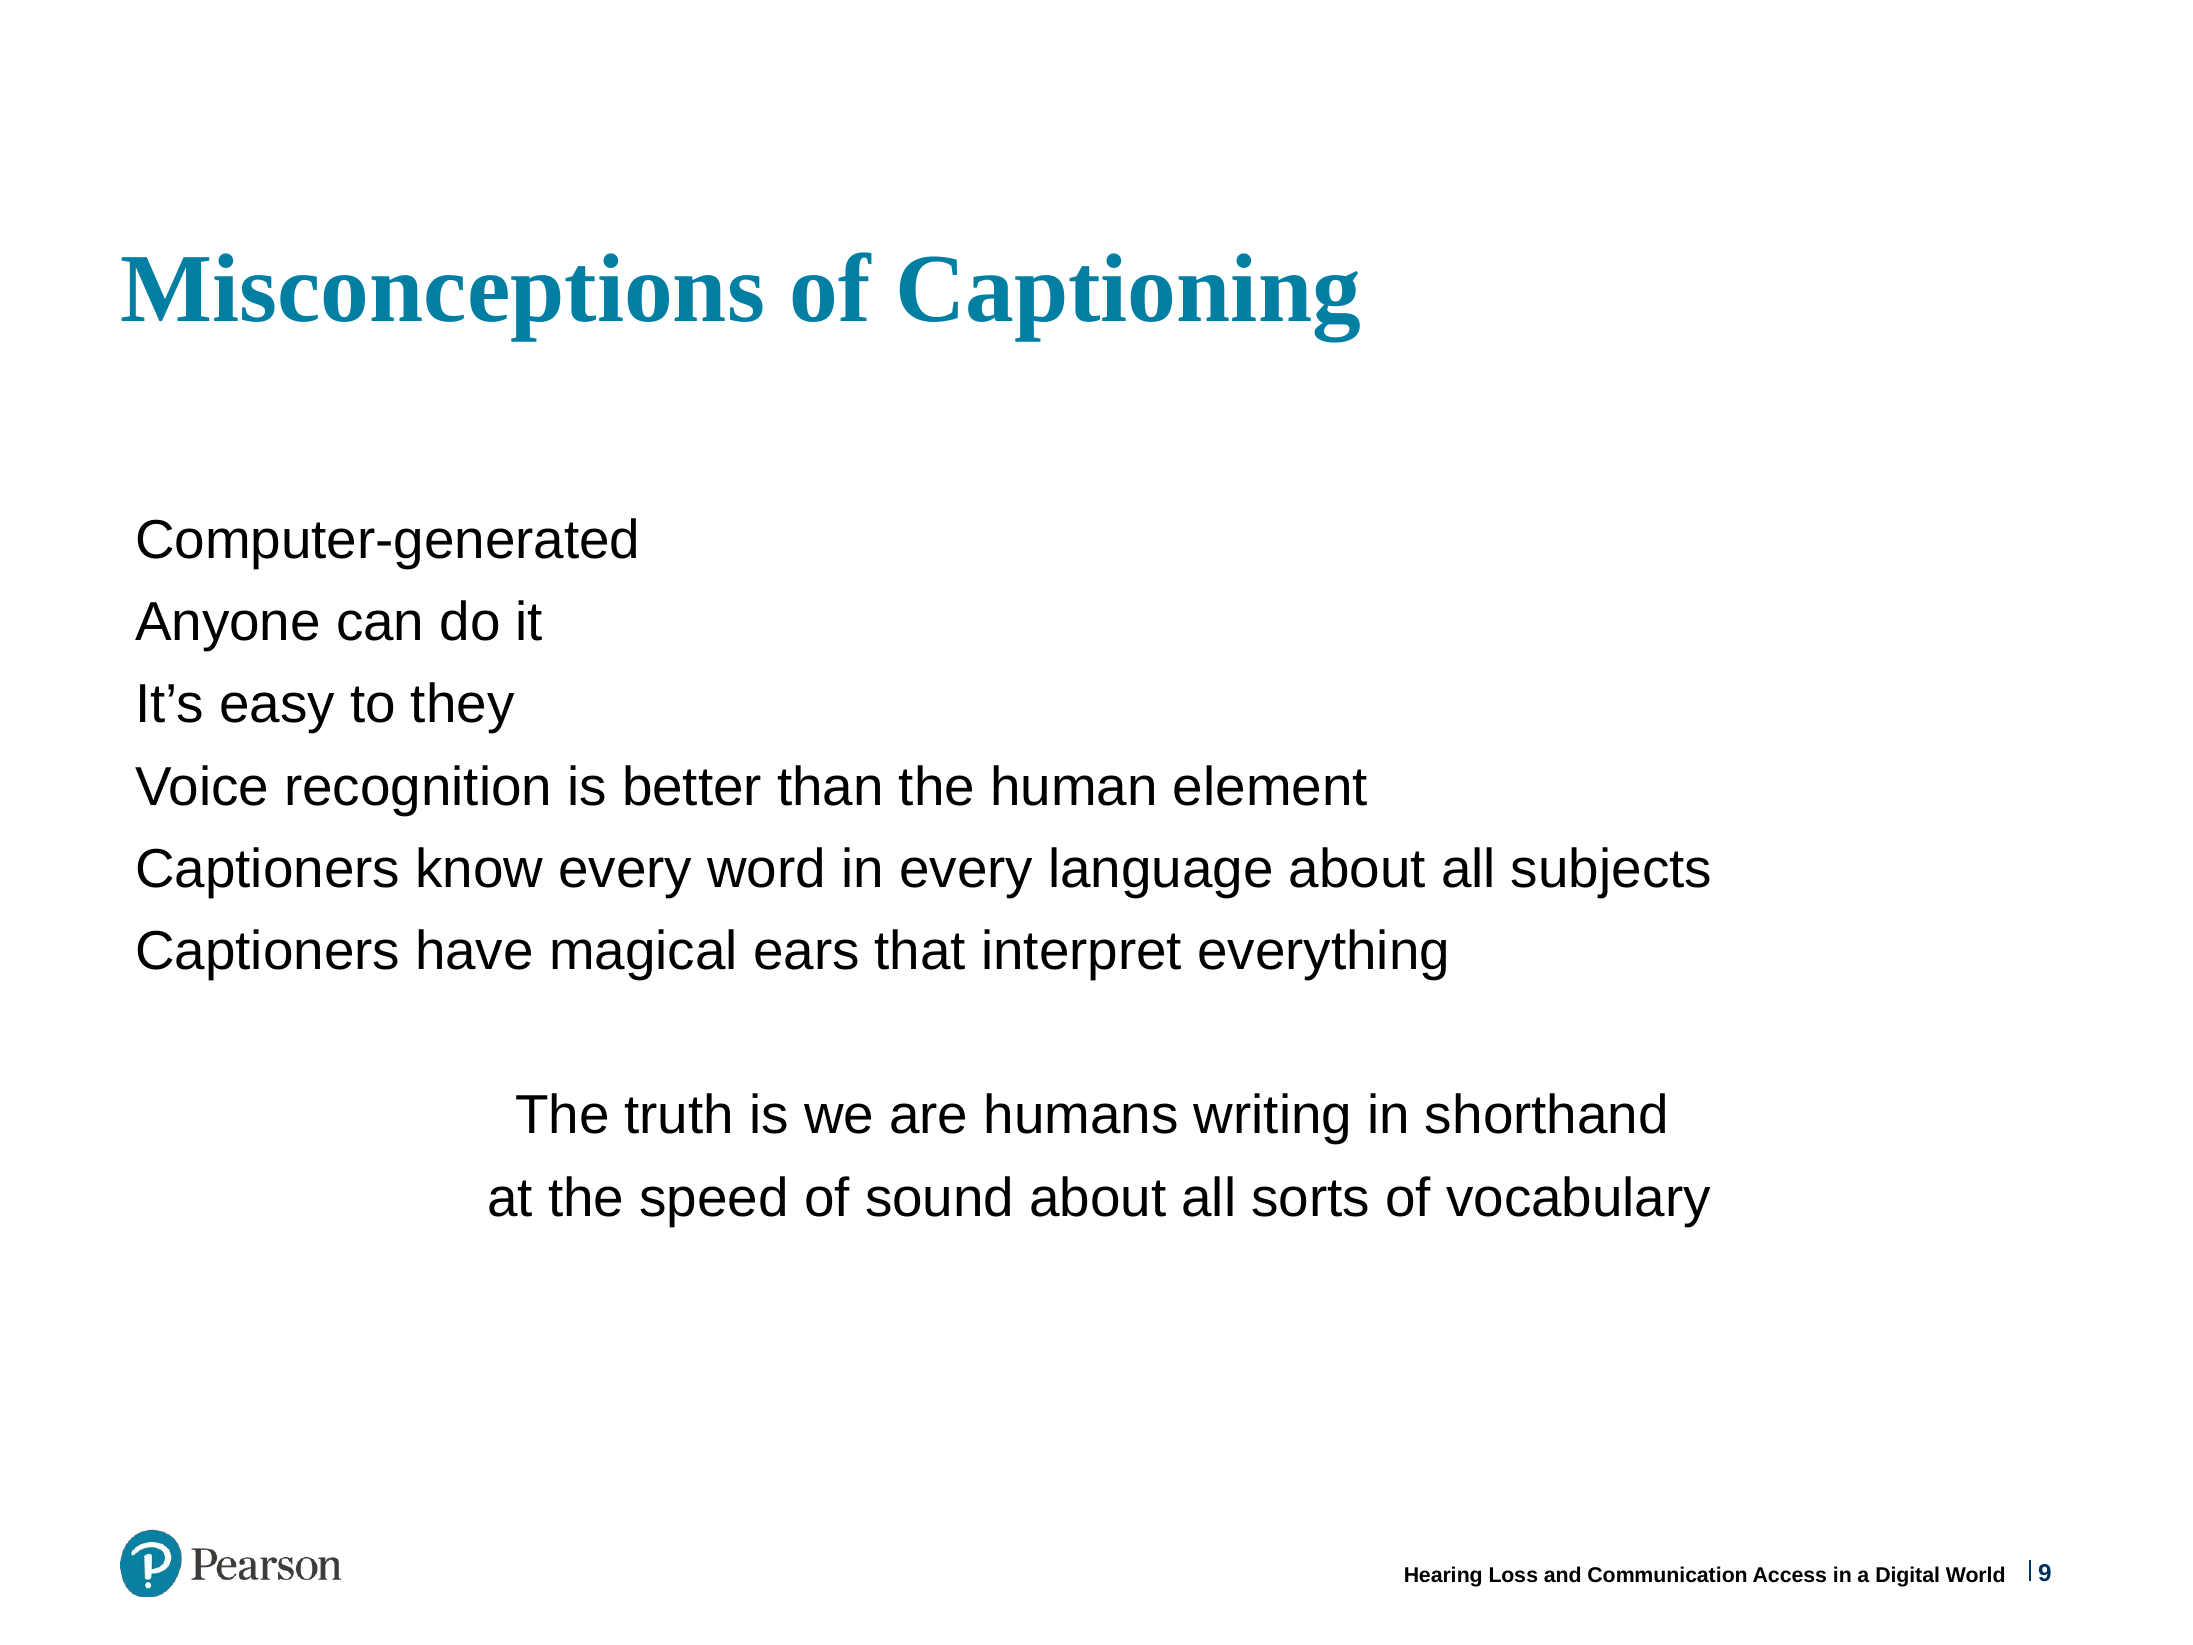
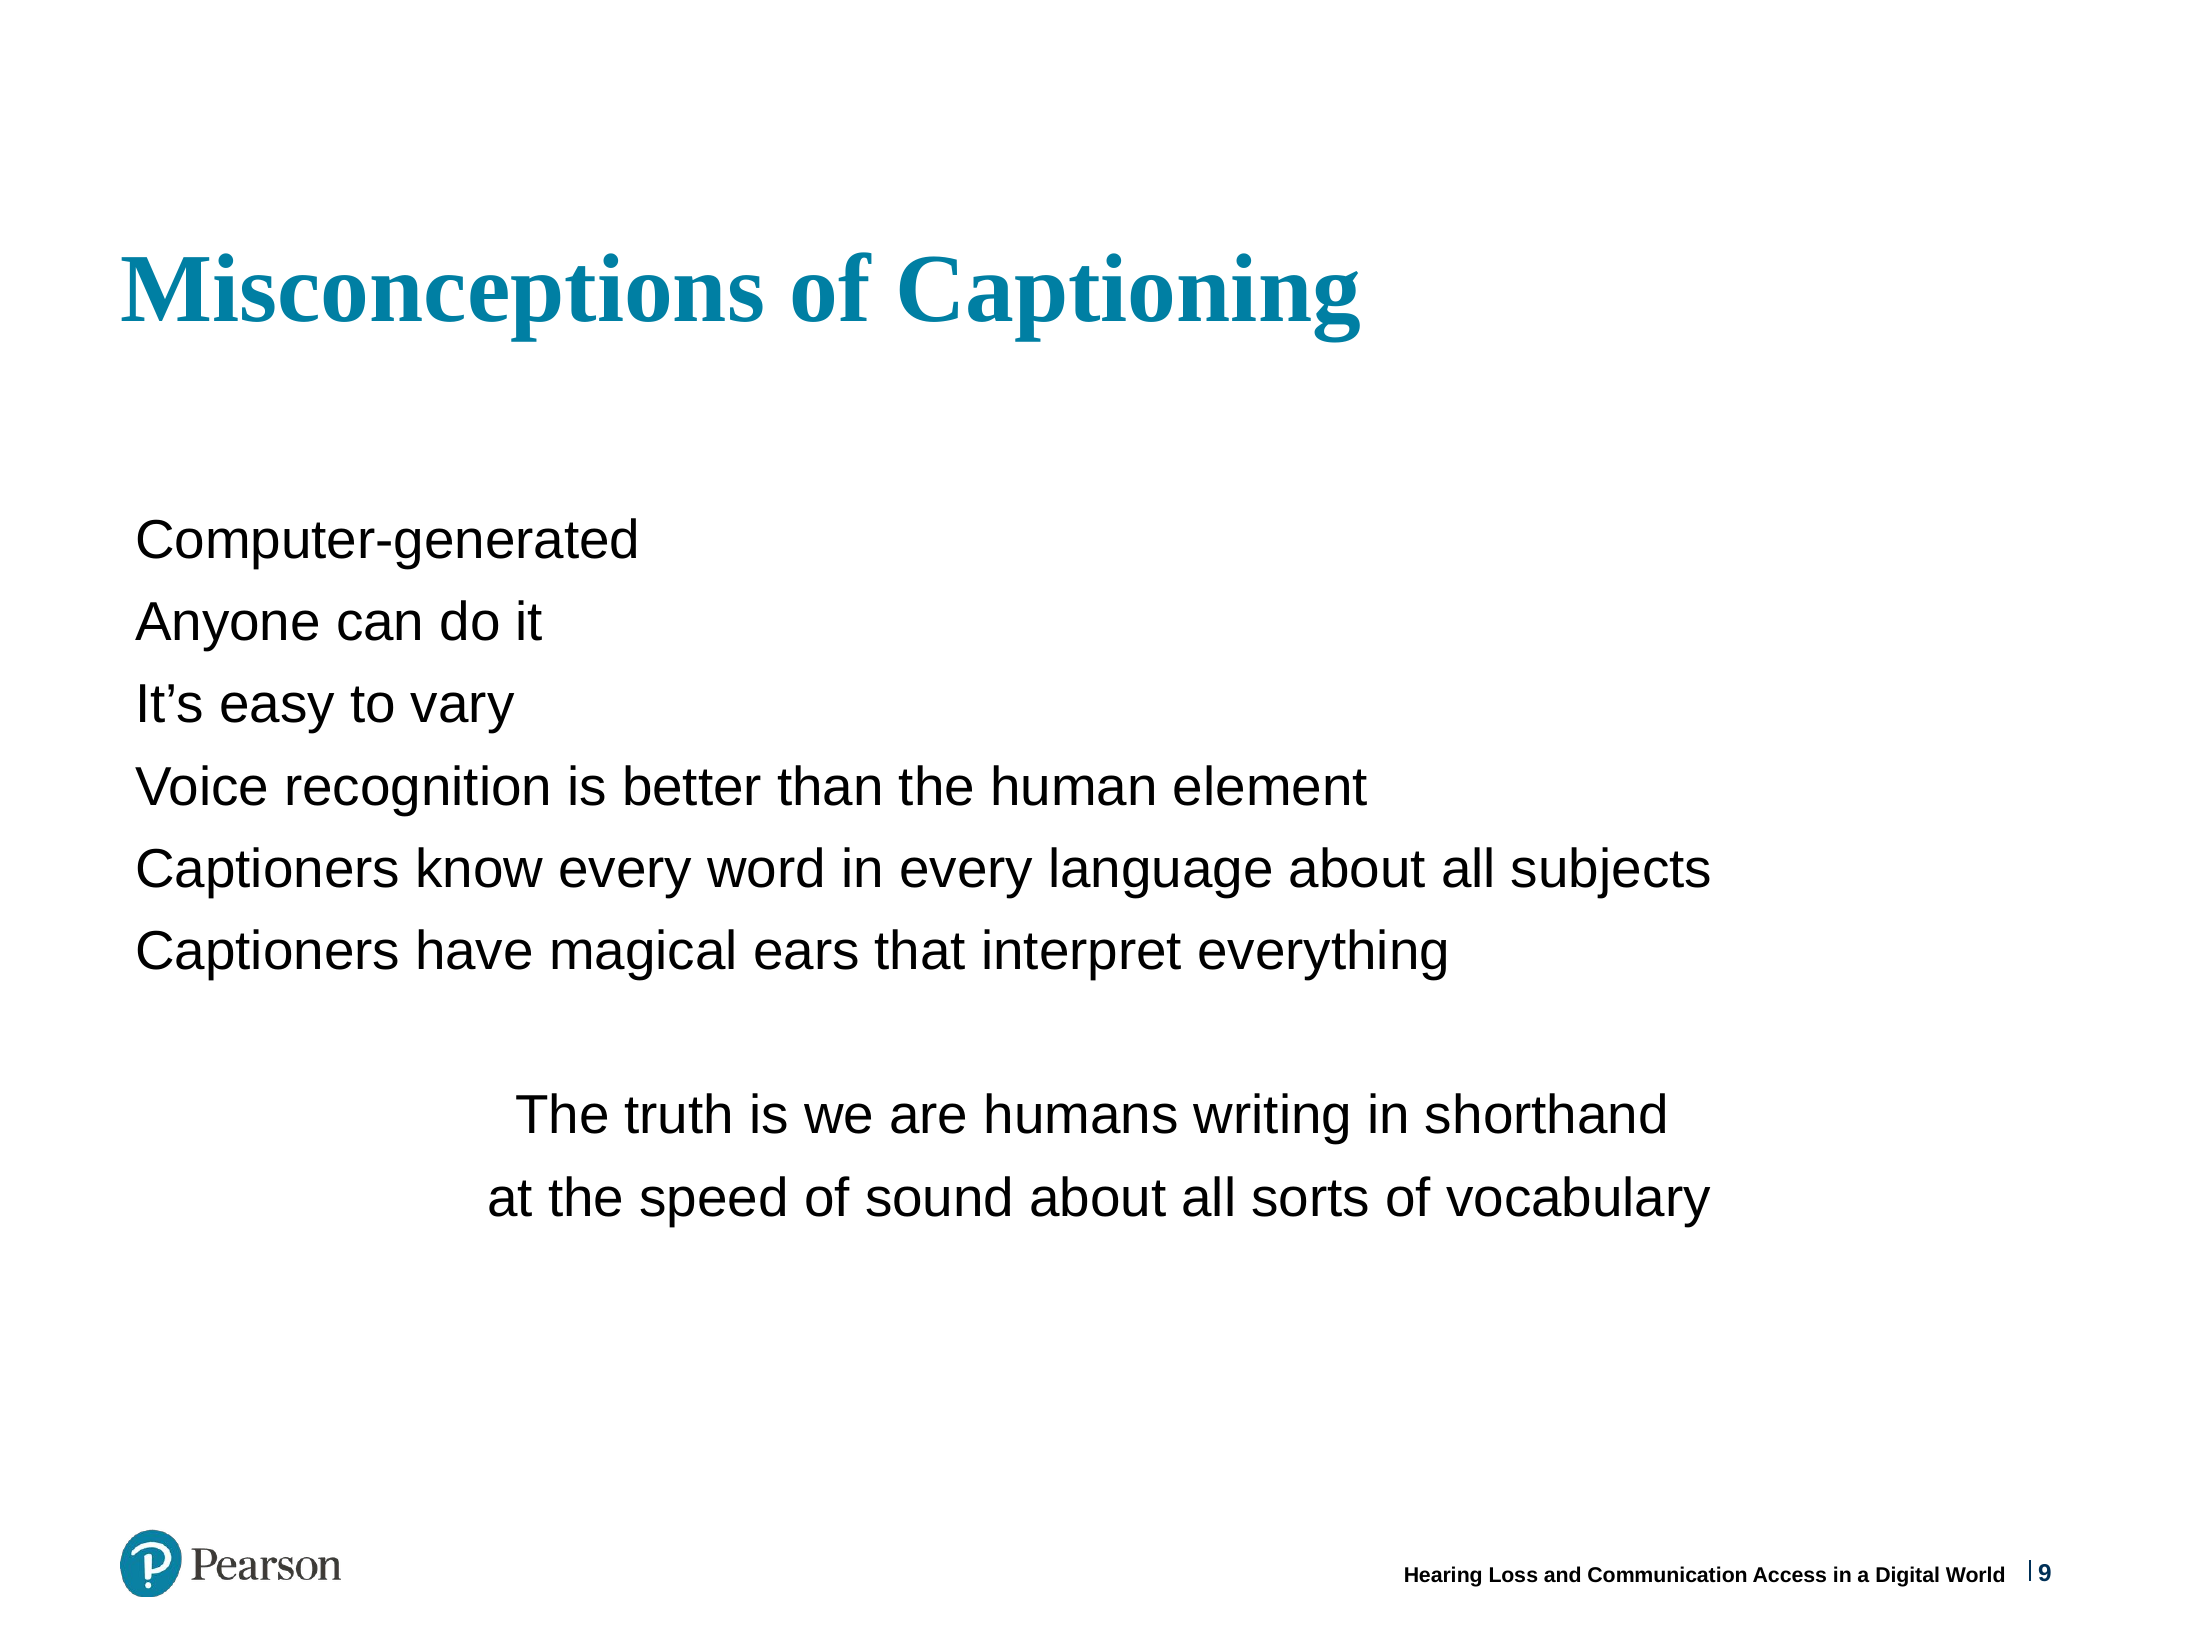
to they: they -> vary (463, 705)
